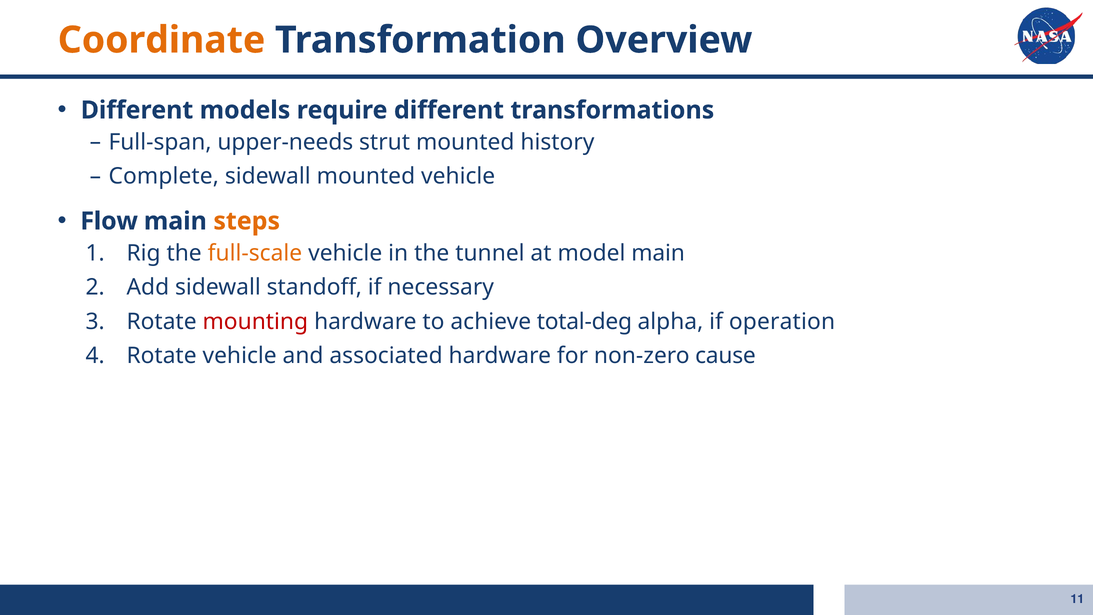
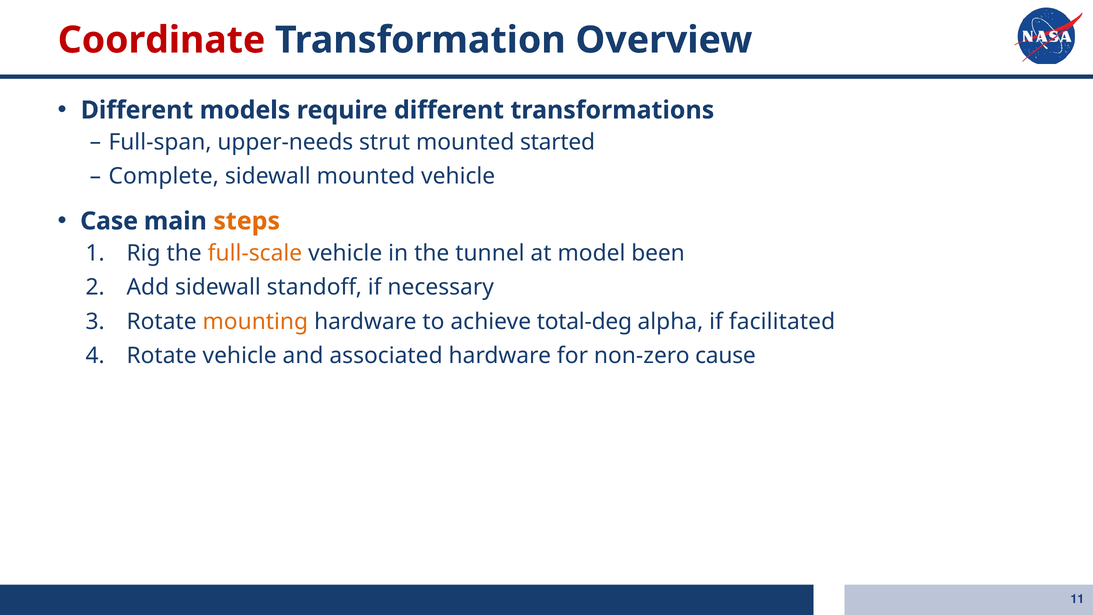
Coordinate colour: orange -> red (162, 40)
history: history -> started (558, 142)
Flow: Flow -> Case (109, 221)
model main: main -> been (658, 253)
mounting colour: red -> orange (255, 321)
operation: operation -> facilitated (782, 321)
